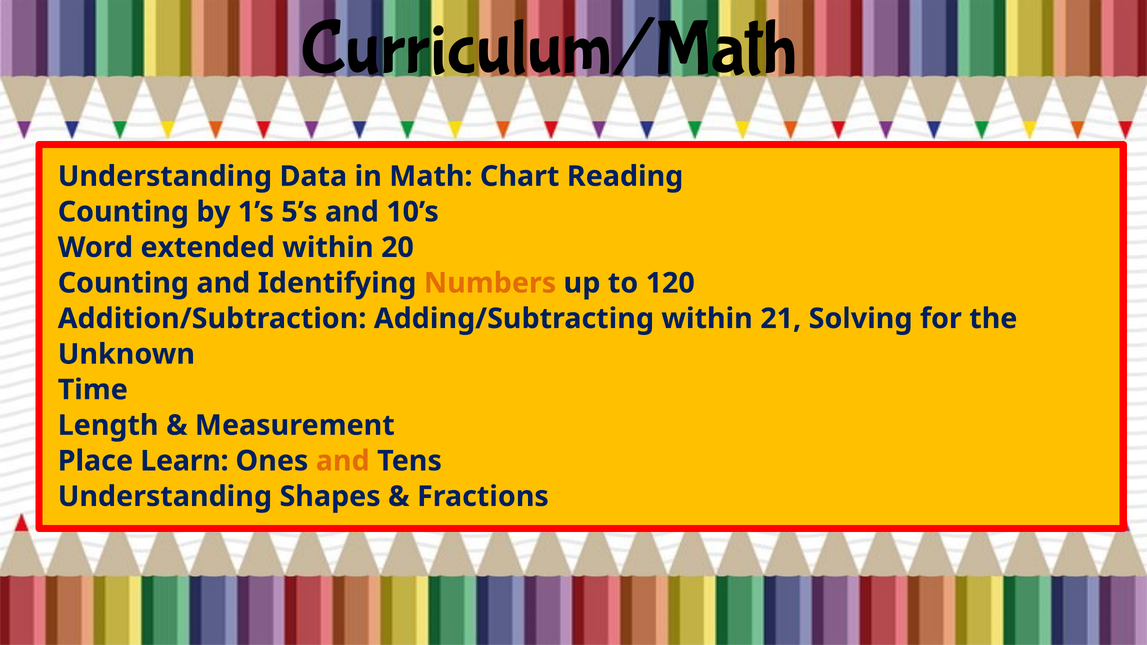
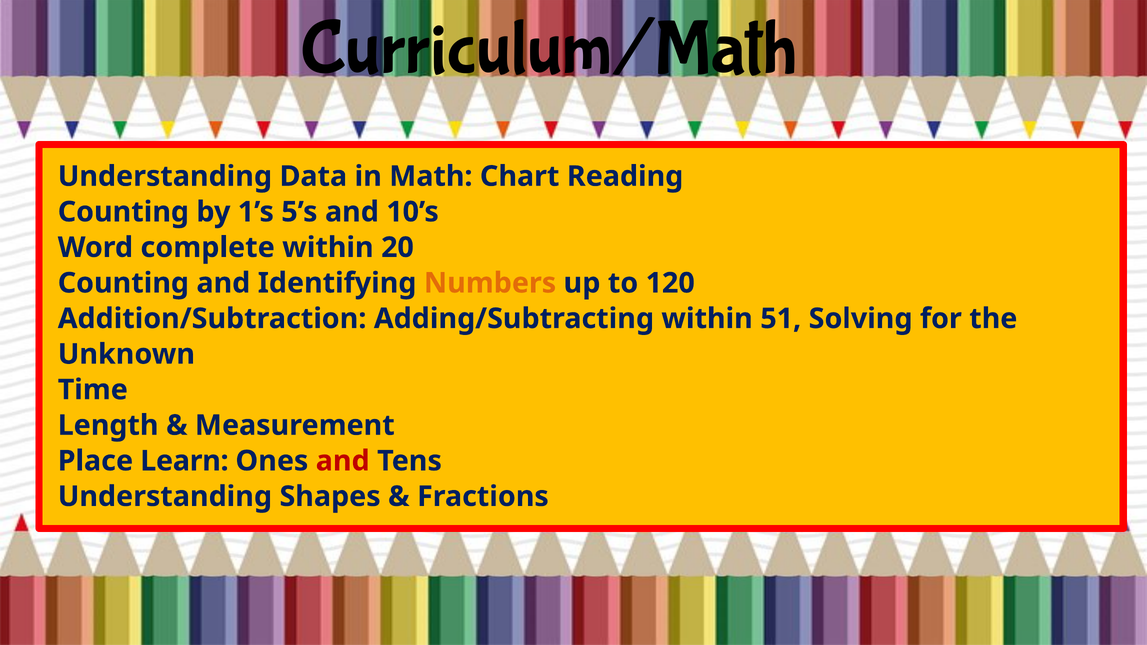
extended: extended -> complete (208, 248)
21: 21 -> 51 (781, 319)
and colour: orange -> red (343, 461)
